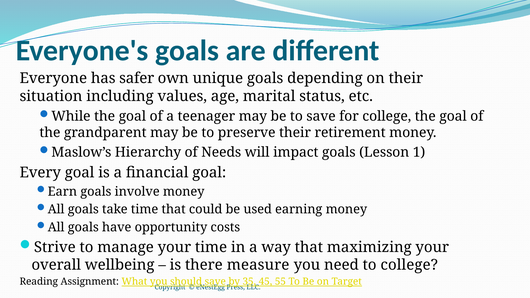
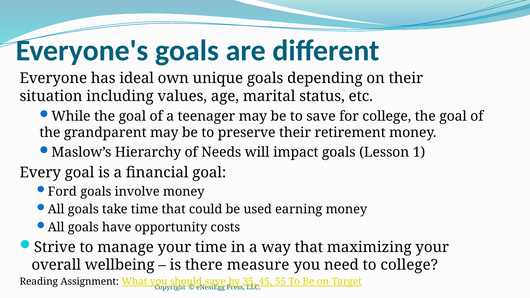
safer: safer -> ideal (137, 78)
Earn: Earn -> Ford (62, 192)
